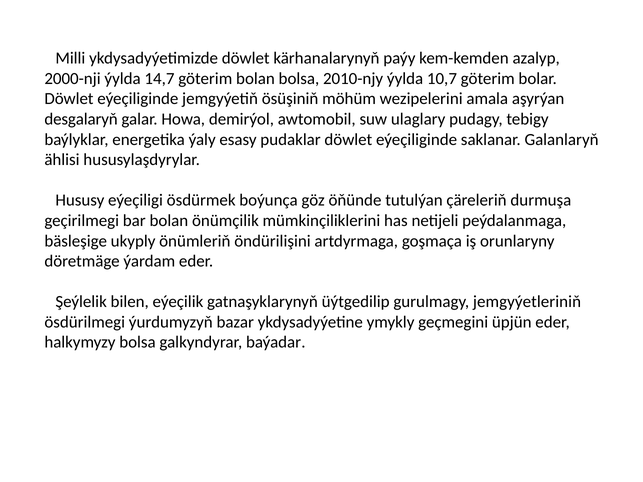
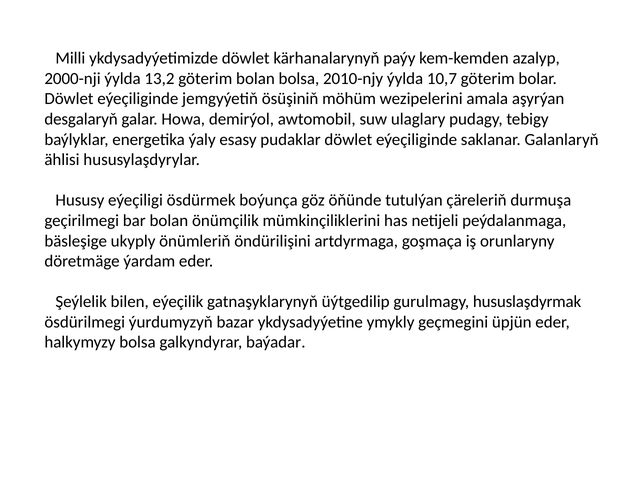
14,7: 14,7 -> 13,2 (159, 79)
jemgyýetleriniň: jemgyýetleriniň -> hususlaşdyrmak (527, 302)
